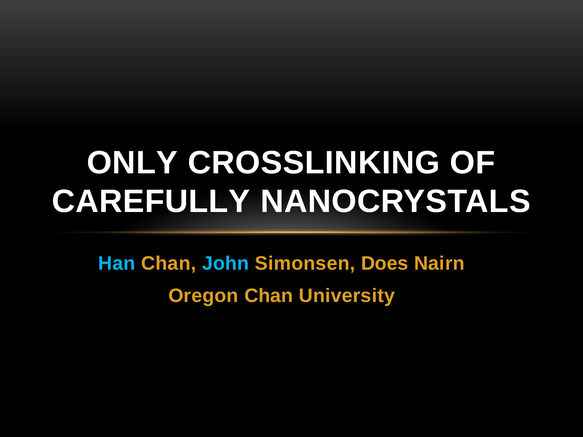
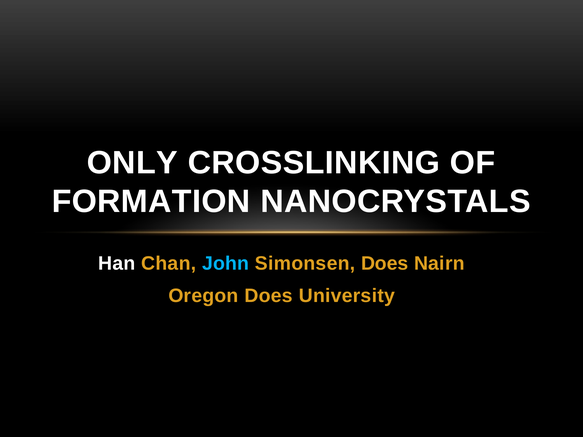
CAREFULLY: CAREFULLY -> FORMATION (151, 202)
Han colour: light blue -> white (117, 264)
Oregon Chan: Chan -> Does (269, 296)
